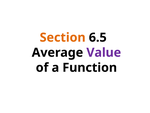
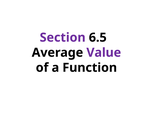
Section colour: orange -> purple (63, 37)
